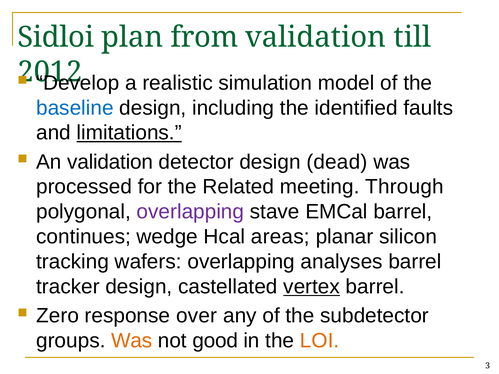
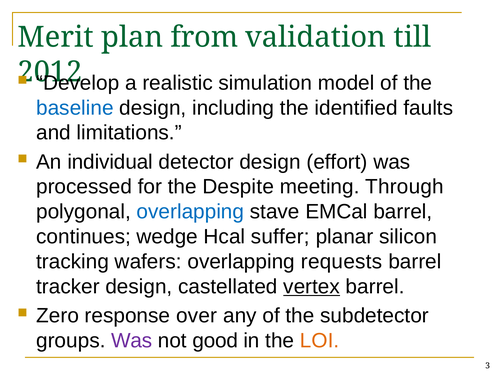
Sidloi: Sidloi -> Merit (56, 37)
limitations underline: present -> none (129, 133)
An validation: validation -> individual (110, 162)
dead: dead -> effort (337, 162)
Related: Related -> Despite (238, 187)
overlapping colour: purple -> blue (190, 212)
areas: areas -> suffer (280, 237)
analyses: analyses -> requests (342, 262)
Was colour: orange -> purple (132, 341)
